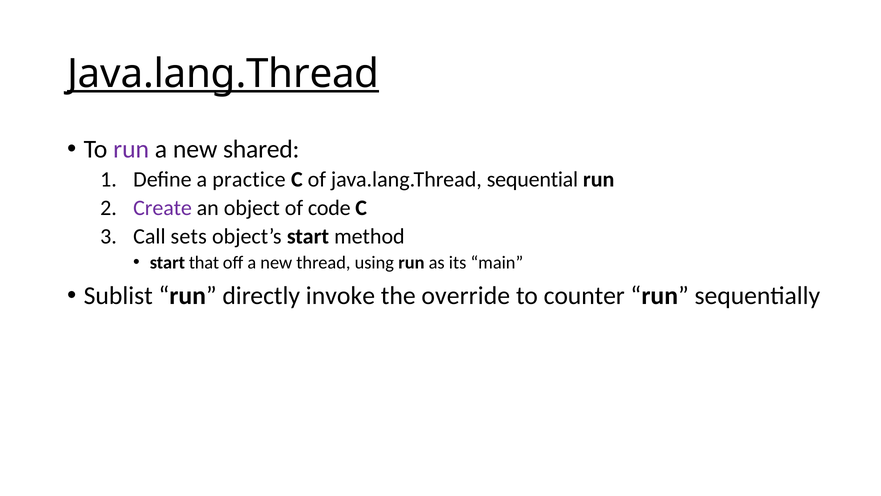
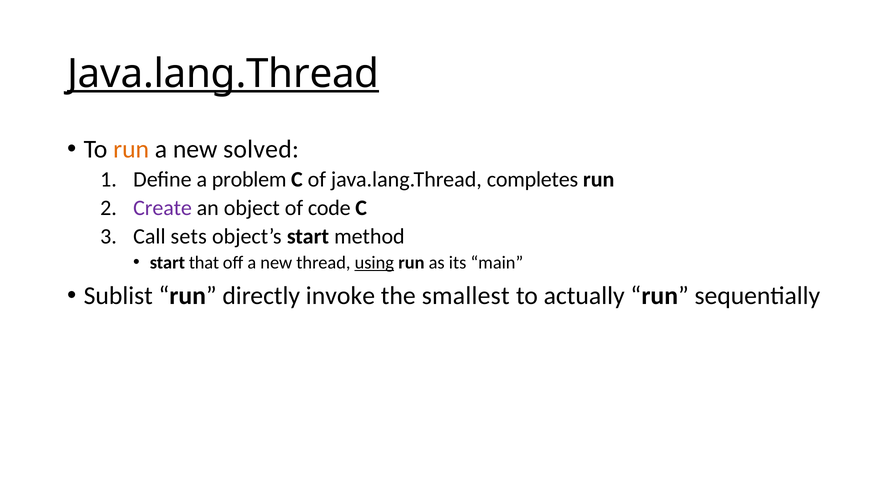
run colour: purple -> orange (131, 149)
shared: shared -> solved (261, 149)
practice: practice -> problem (249, 179)
sequential: sequential -> completes (532, 179)
using underline: none -> present (374, 262)
override: override -> smallest (466, 295)
counter: counter -> actually (584, 295)
